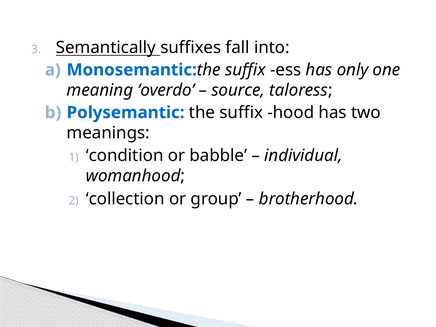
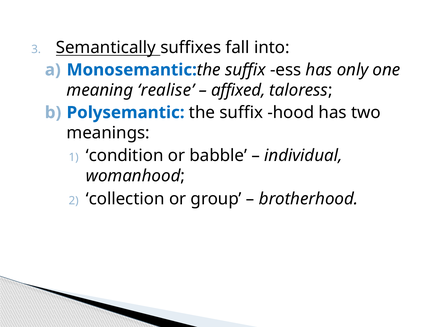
overdo: overdo -> realise (166, 90)
source: source -> affixed (238, 90)
